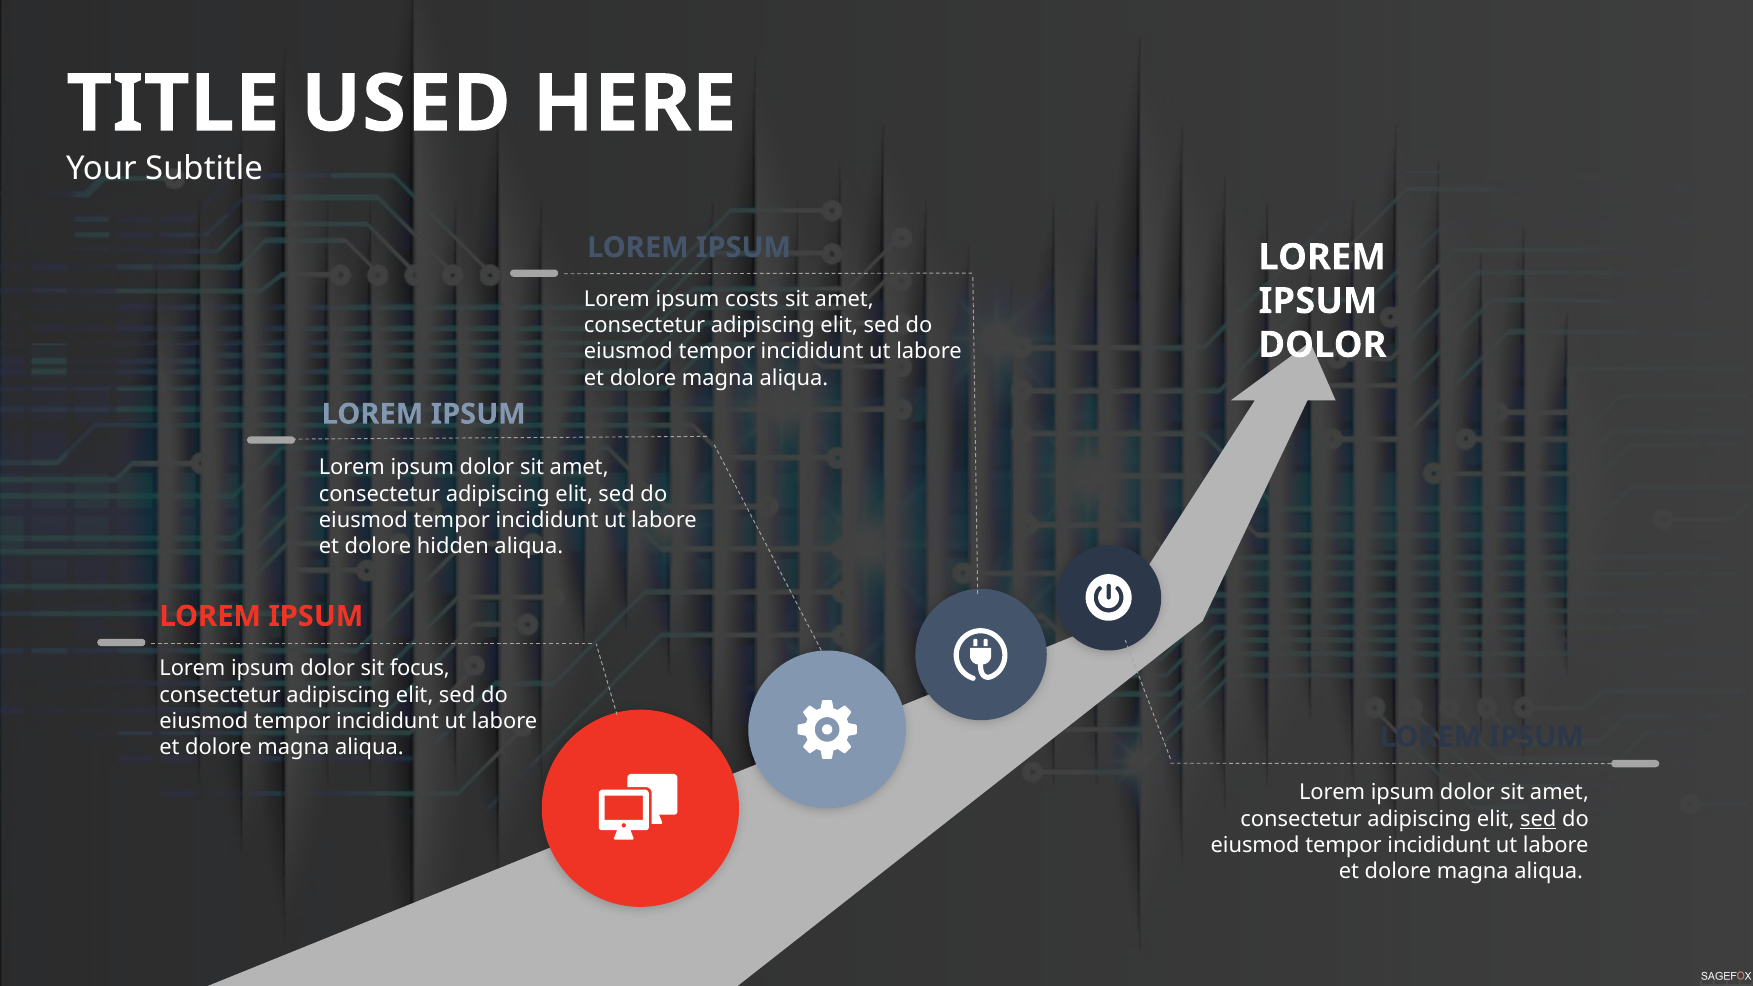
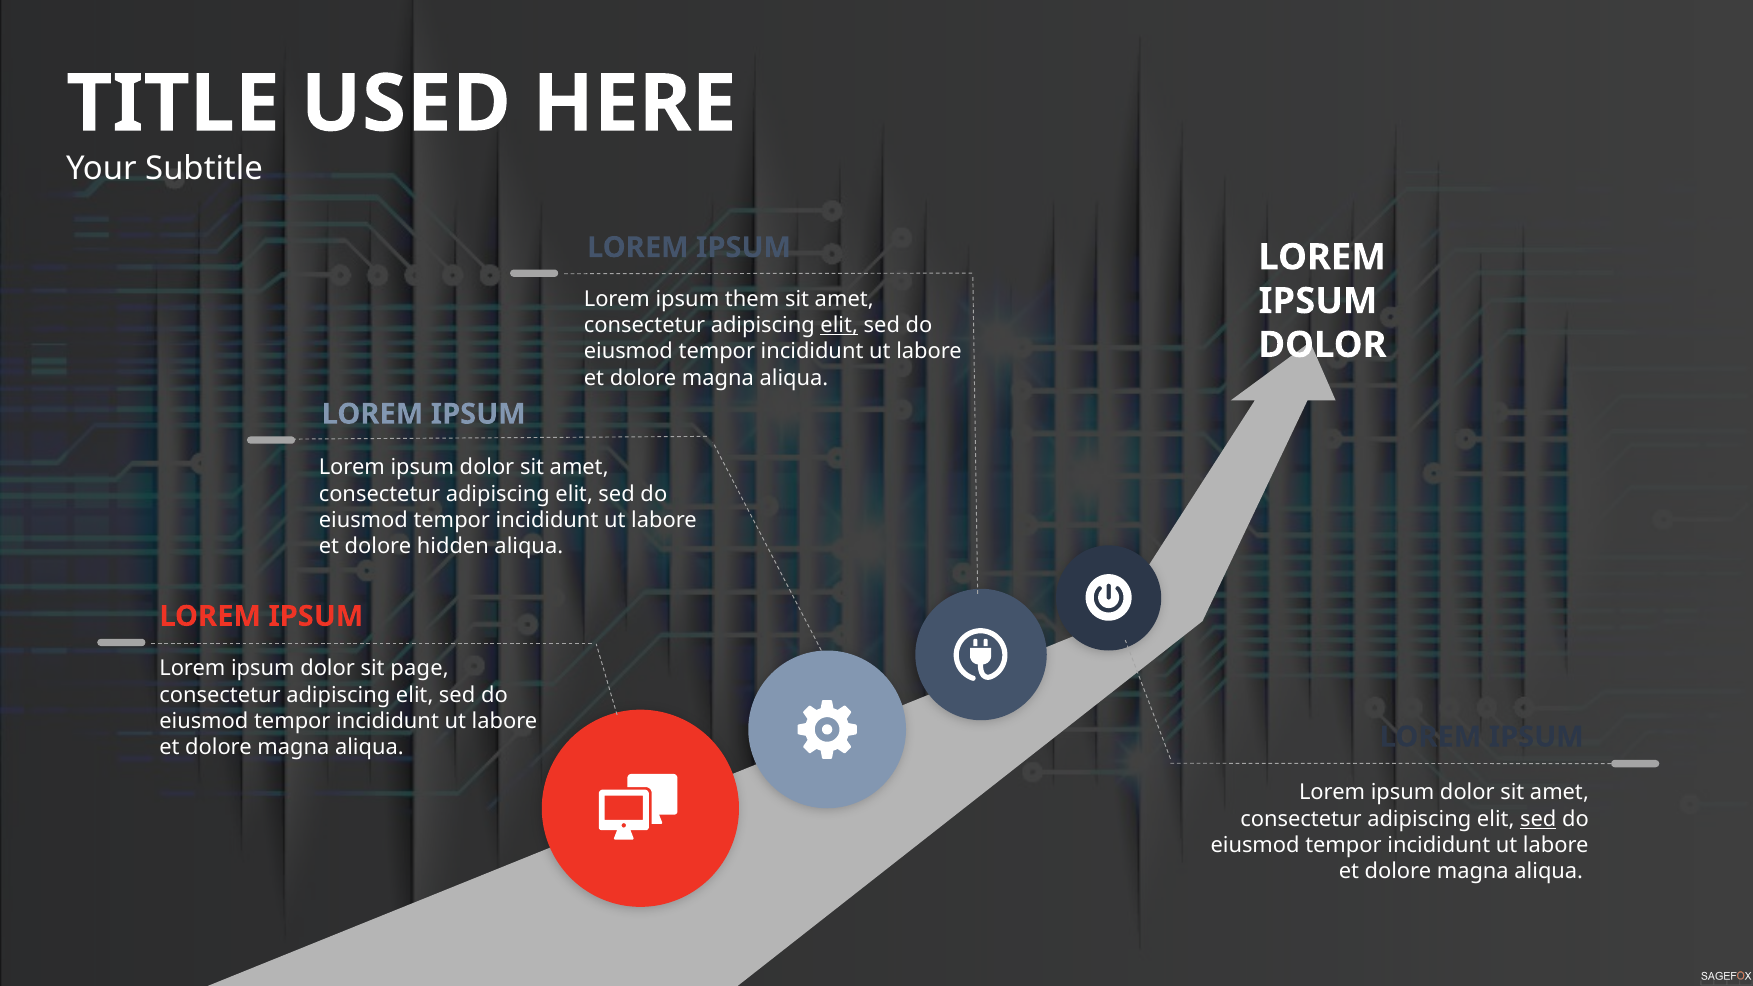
costs: costs -> them (752, 299)
elit underline: none -> present (839, 325)
focus: focus -> page (420, 669)
